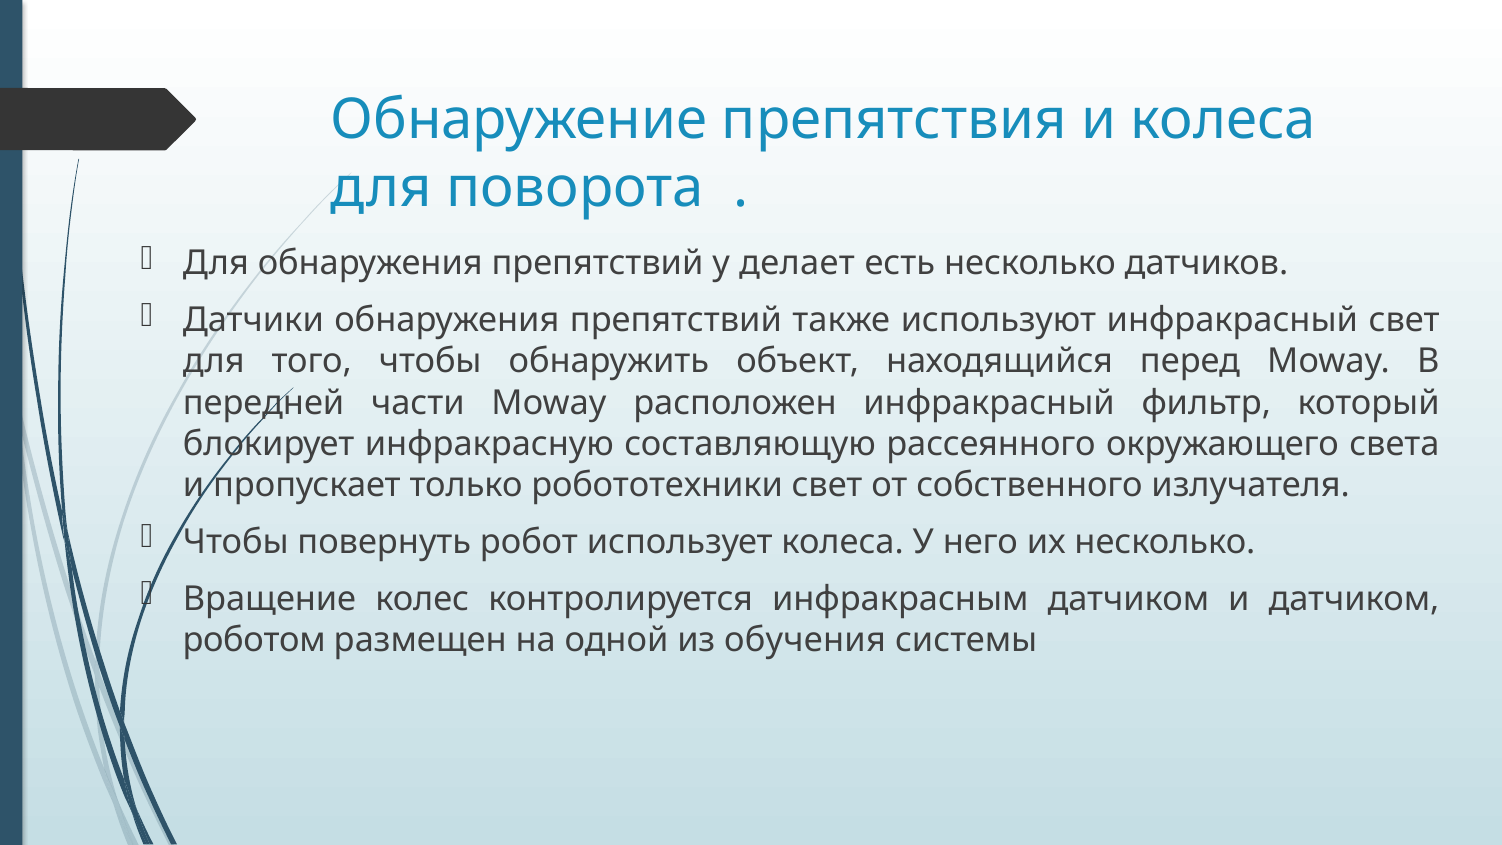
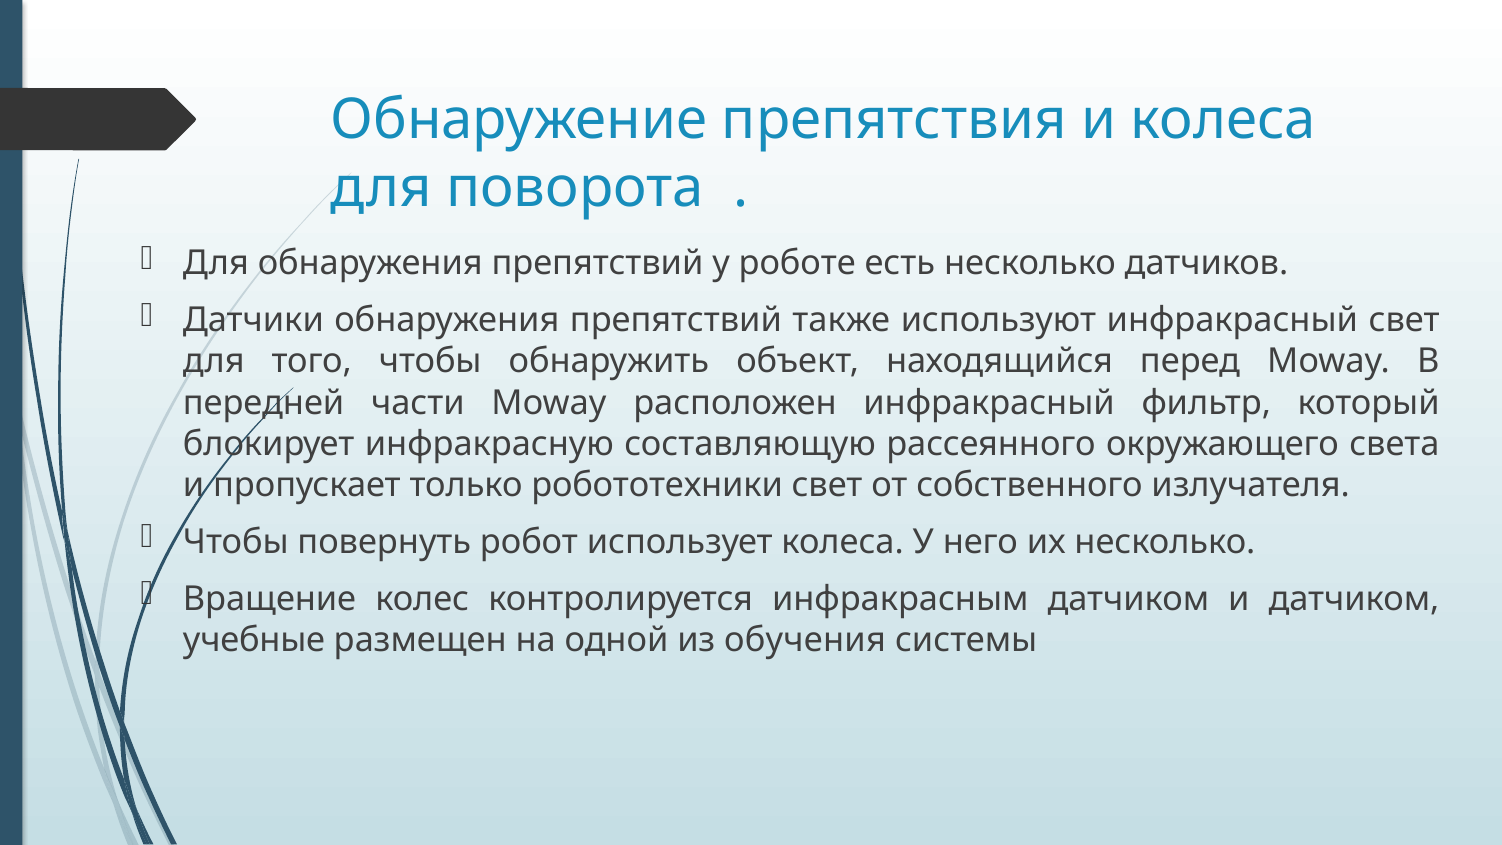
делает: делает -> роботе (797, 263)
роботом: роботом -> учебные (254, 640)
